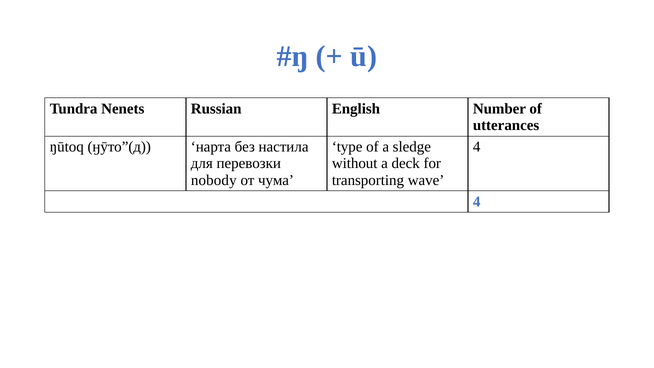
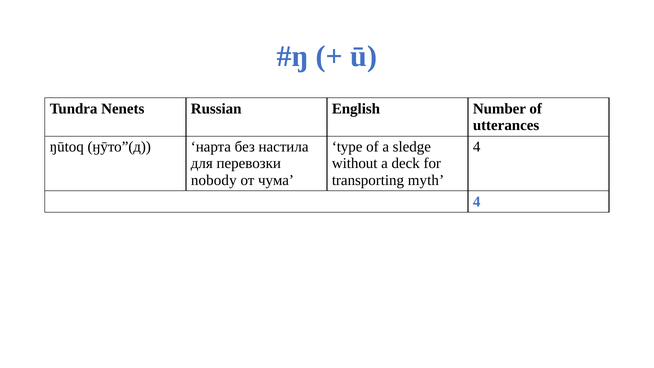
wave: wave -> myth (426, 180)
